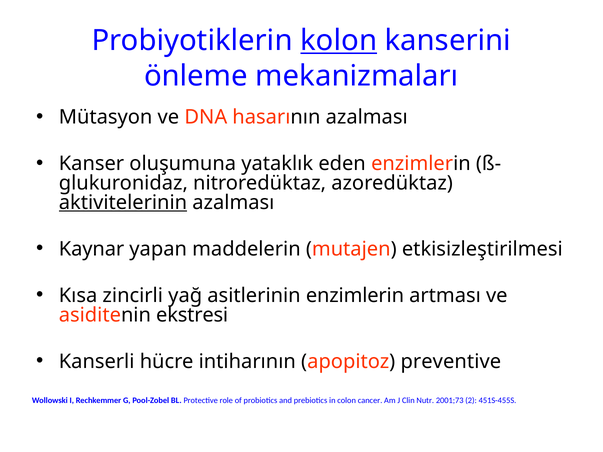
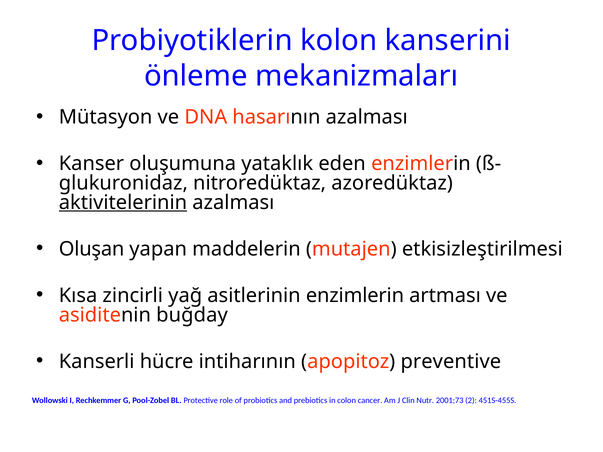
kolon underline: present -> none (339, 41)
Kaynar: Kaynar -> Oluşan (92, 249)
ekstresi: ekstresi -> buğday (192, 315)
